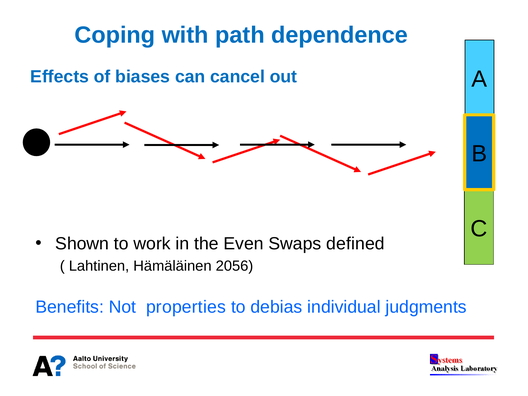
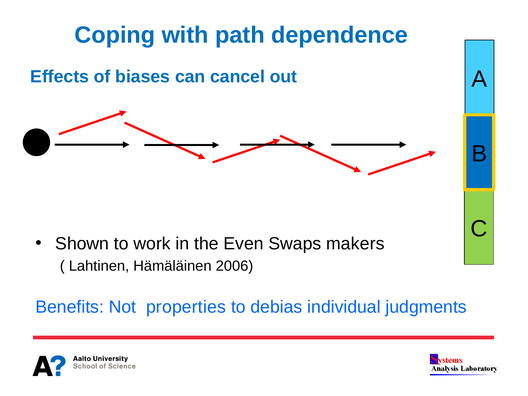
defined: defined -> makers (355, 244)
2056: 2056 -> 2006 (234, 266)
